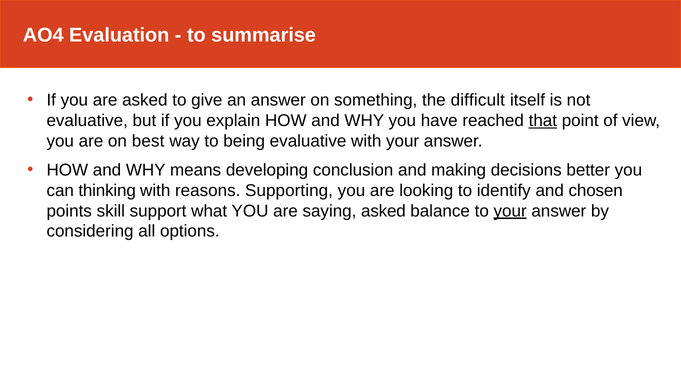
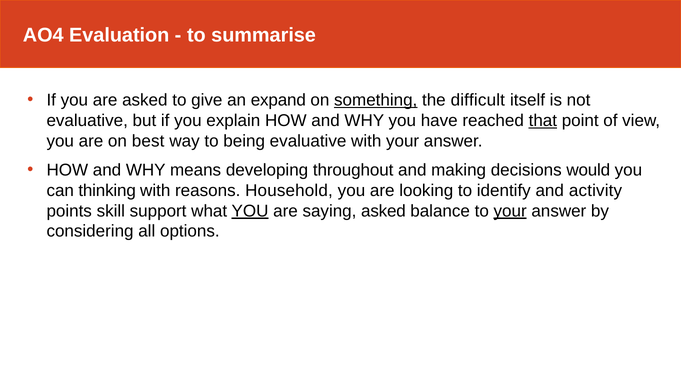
an answer: answer -> expand (278, 100)
something underline: none -> present (376, 100)
conclusion: conclusion -> throughout (353, 170)
better: better -> would (588, 170)
Supporting: Supporting -> Household (289, 191)
chosen: chosen -> activity (596, 191)
YOU underline: none -> present (250, 211)
